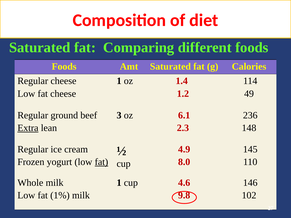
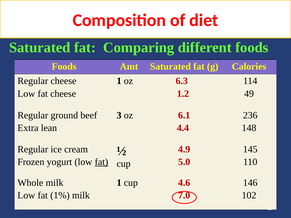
1.4: 1.4 -> 6.3 (182, 81)
Extra underline: present -> none (28, 128)
2.3: 2.3 -> 4.4 (183, 128)
8.0: 8.0 -> 5.0 (184, 162)
9.8: 9.8 -> 7.0 (184, 196)
